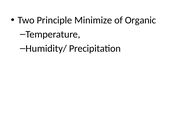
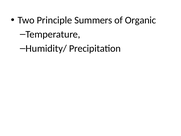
Minimize: Minimize -> Summers (93, 20)
